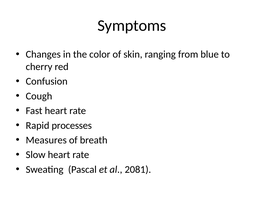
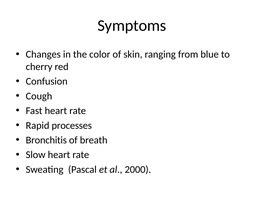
Measures: Measures -> Bronchitis (46, 140)
2081: 2081 -> 2000 (138, 169)
